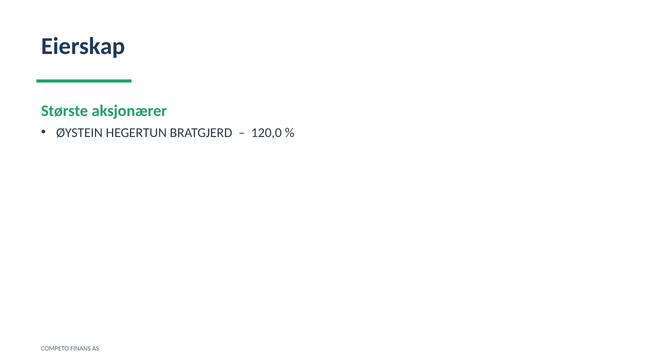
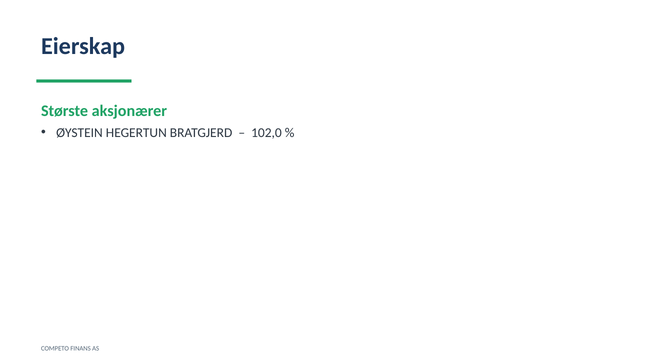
120,0: 120,0 -> 102,0 (266, 133)
